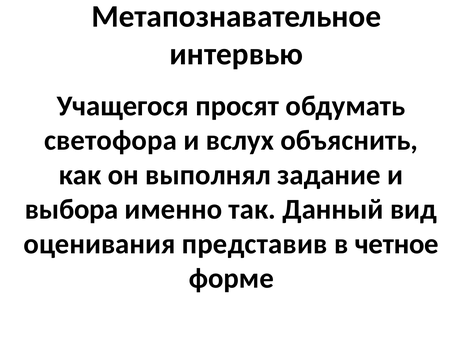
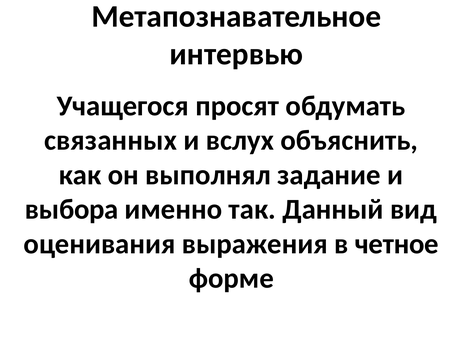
светофора: светофора -> связанных (111, 140)
представив: представив -> выражения (255, 244)
